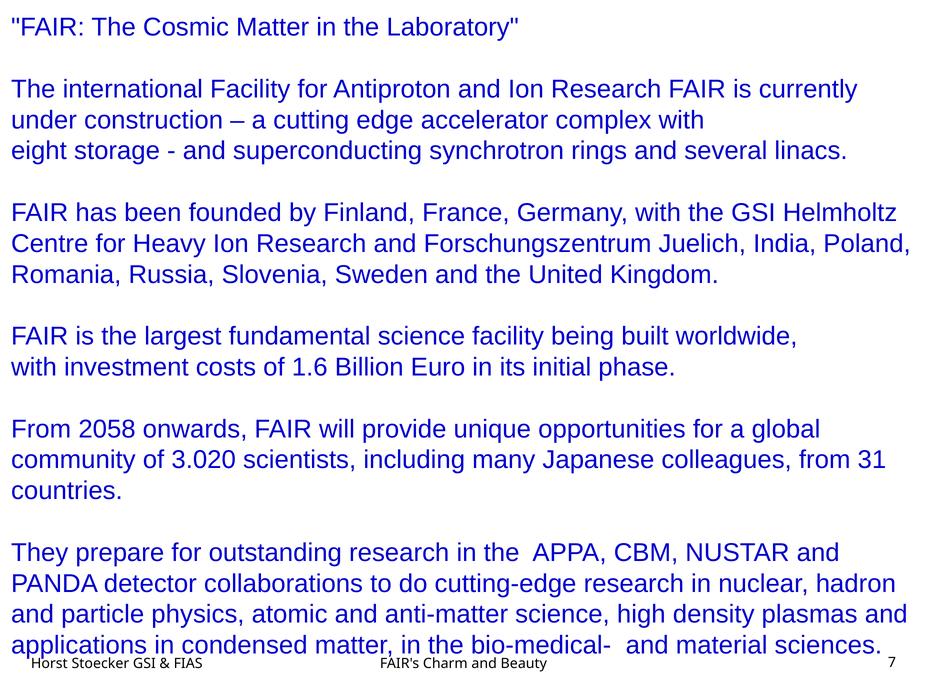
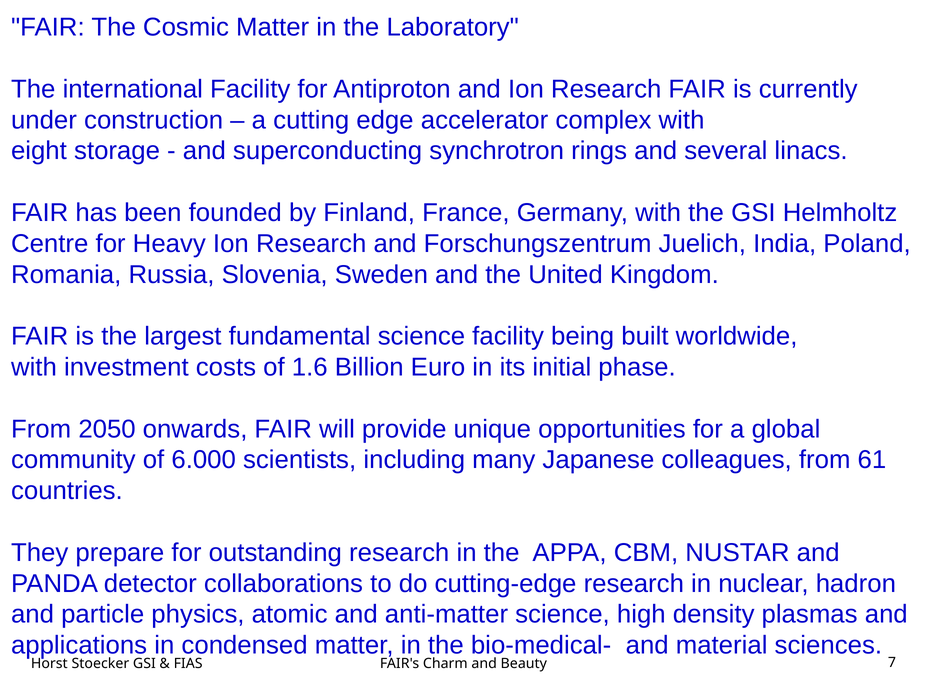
2058: 2058 -> 2050 (107, 429)
3.020: 3.020 -> 6.000 (204, 460)
31: 31 -> 61 (872, 460)
